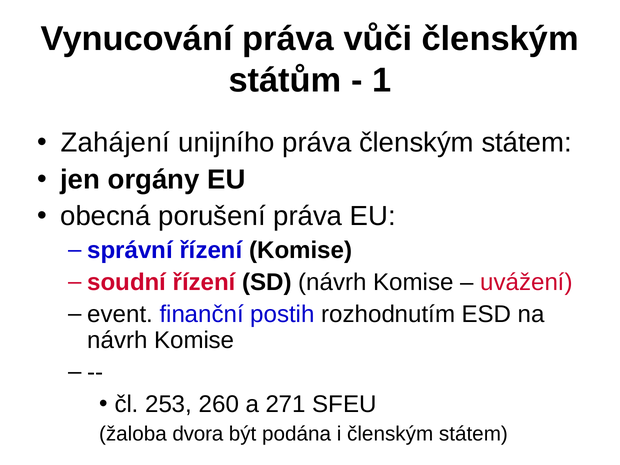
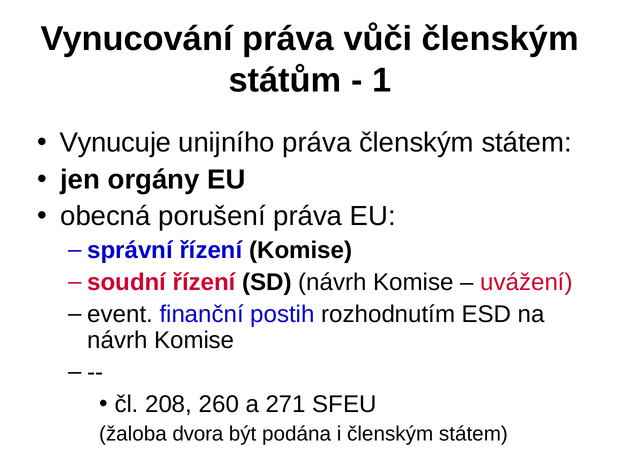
Zahájení: Zahájení -> Vynucuje (115, 143)
253: 253 -> 208 (169, 404)
